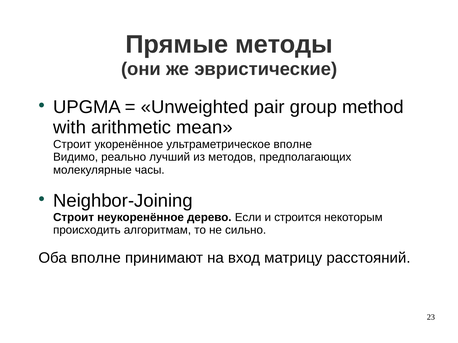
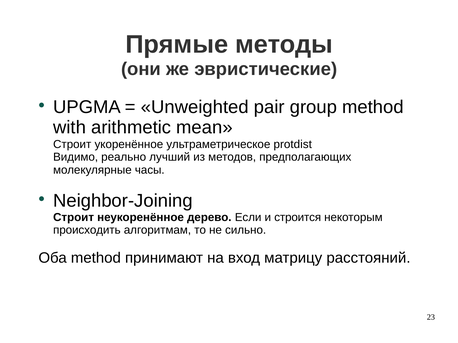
ультраметрическое вполне: вполне -> protdist (293, 144)
Оба вполне: вполне -> method (96, 258)
